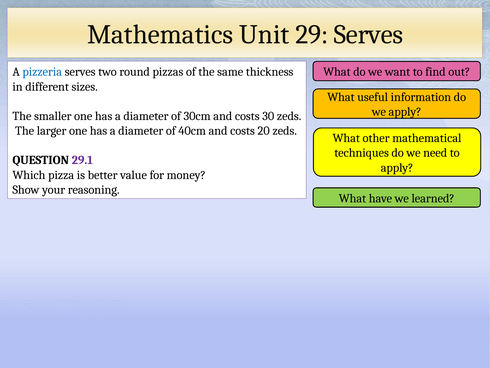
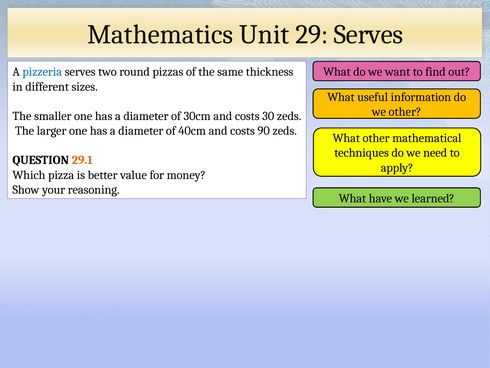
we apply: apply -> other (405, 112)
20: 20 -> 90 (264, 131)
29.1 colour: purple -> orange (82, 160)
